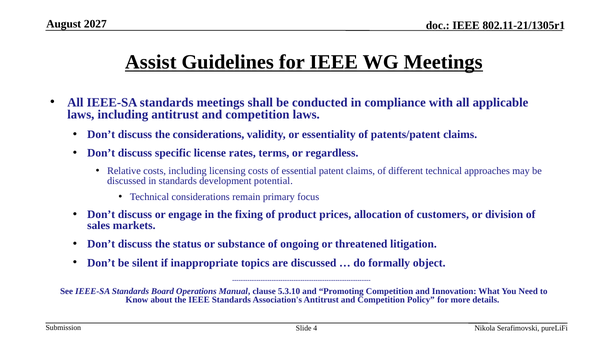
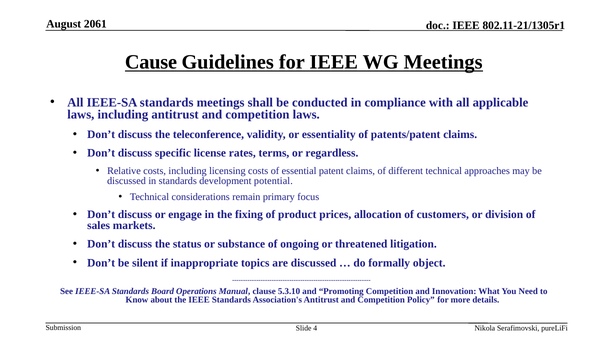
2027: 2027 -> 2061 (95, 24)
Assist: Assist -> Cause (151, 62)
the considerations: considerations -> teleconference (208, 135)
